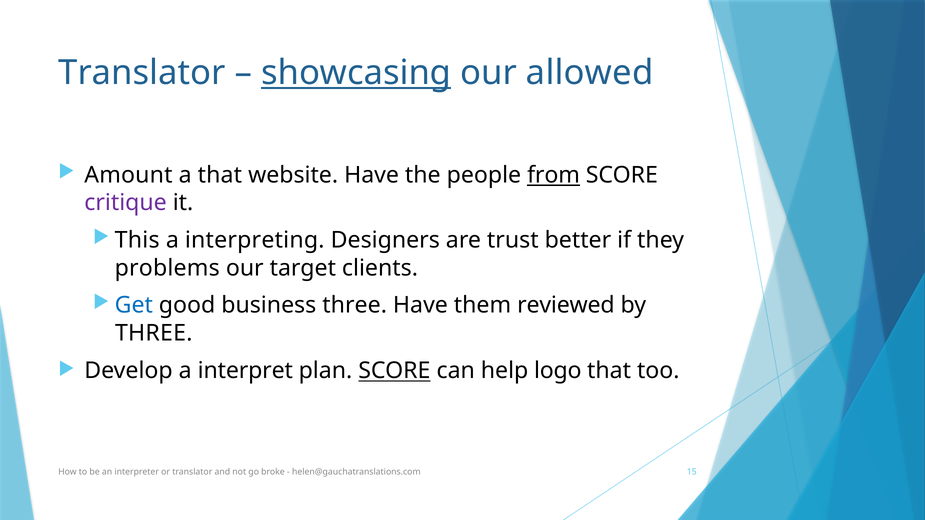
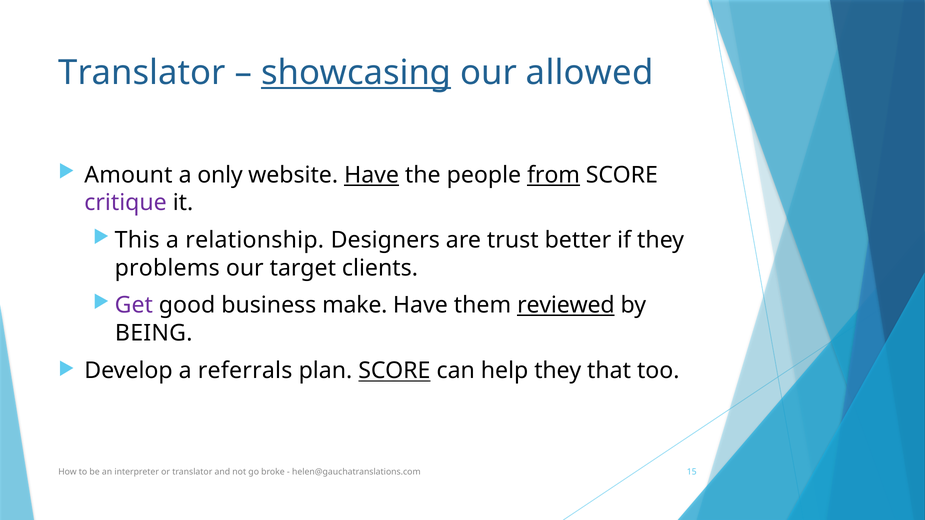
a that: that -> only (220, 175)
Have underline: none -> present (372, 175)
interpreting: interpreting -> relationship (255, 240)
Get colour: blue -> purple (134, 306)
business three: three -> make (355, 306)
reviewed underline: none -> present (566, 306)
THREE: THREE -> BEING (154, 333)
interpret: interpret -> referrals (245, 371)
help logo: logo -> they (558, 371)
